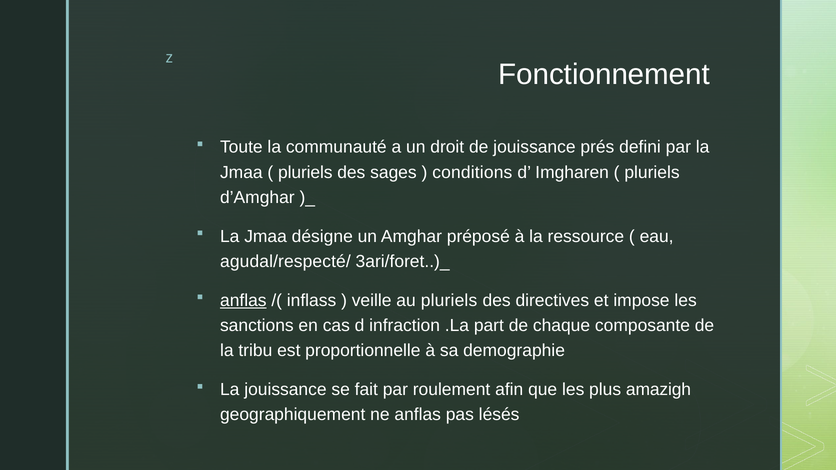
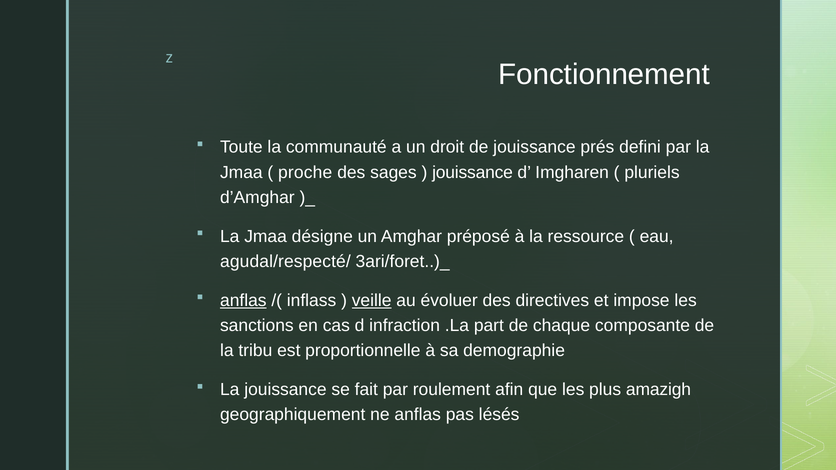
pluriels: pluriels -> proche (305, 172)
conditions: conditions -> jouissance (473, 172)
veille underline: none -> present (372, 301)
au pluriels: pluriels -> évoluer (449, 301)
